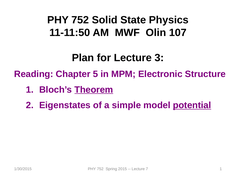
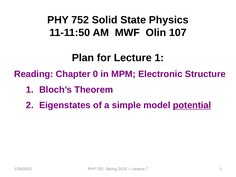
Lecture 3: 3 -> 1 (159, 58)
5: 5 -> 0 (95, 74)
Theorem underline: present -> none (94, 90)
